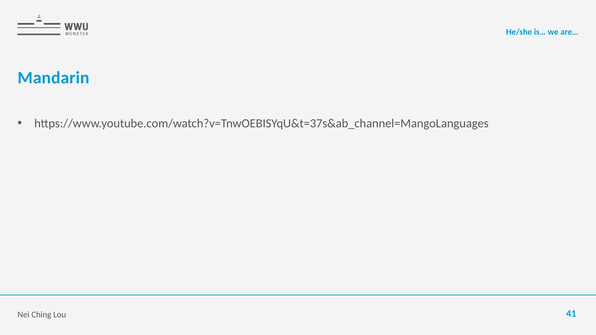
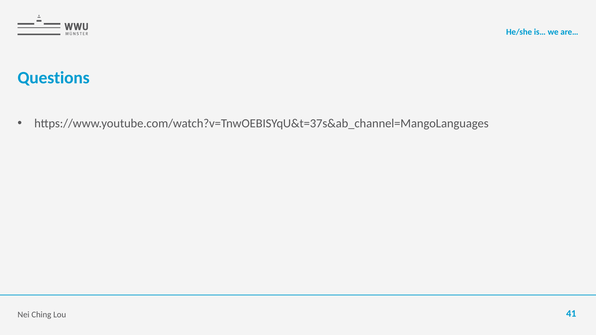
Mandarin: Mandarin -> Questions (54, 78)
